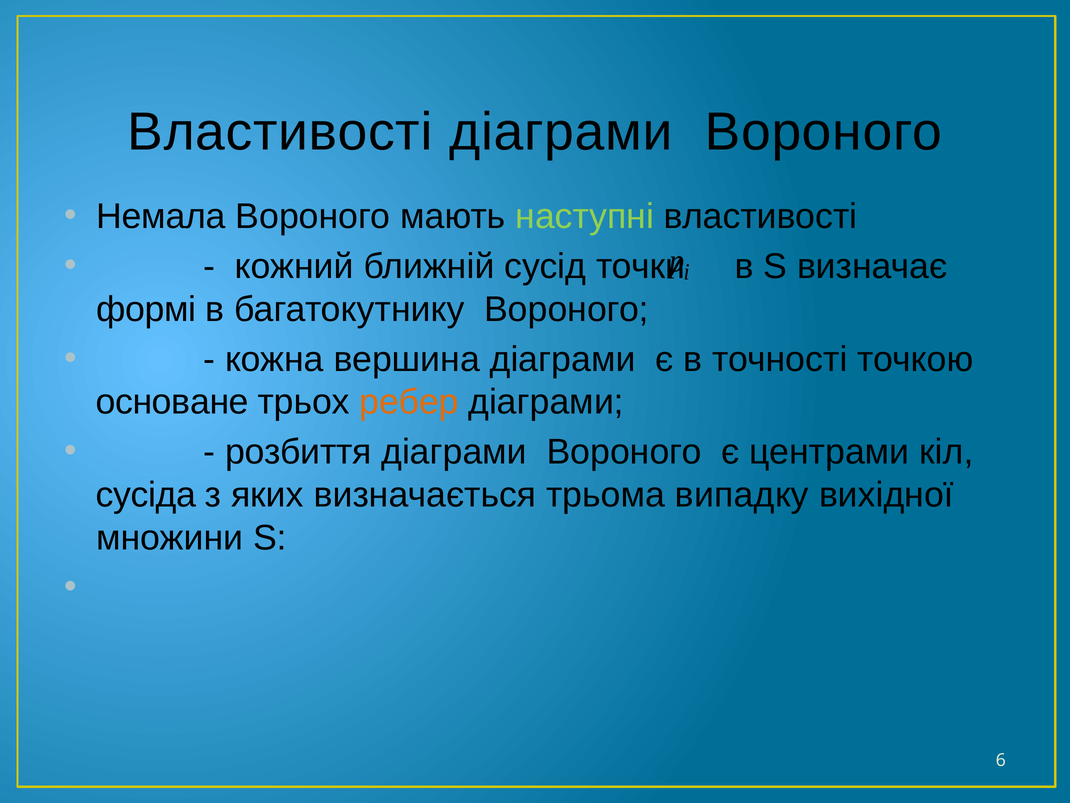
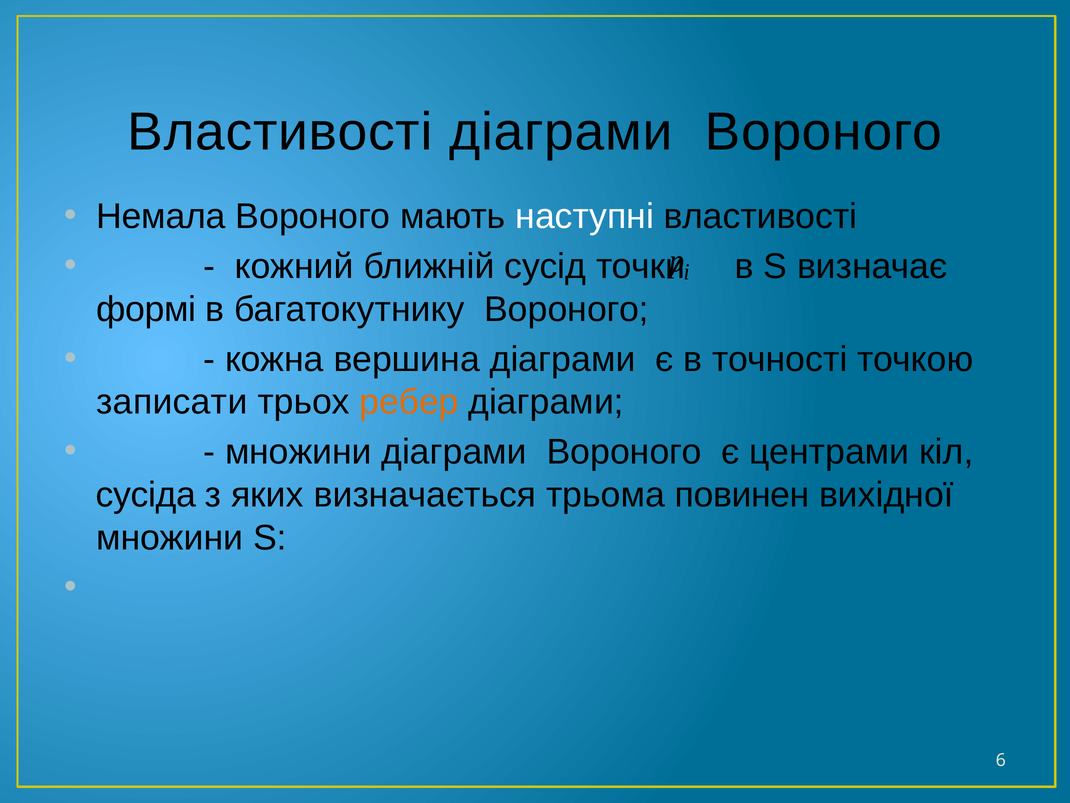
наступні colour: light green -> white (585, 217)
основане: основане -> записати (172, 402)
розбиття: розбиття -> множини (298, 452)
випадку: випадку -> повинен (742, 495)
